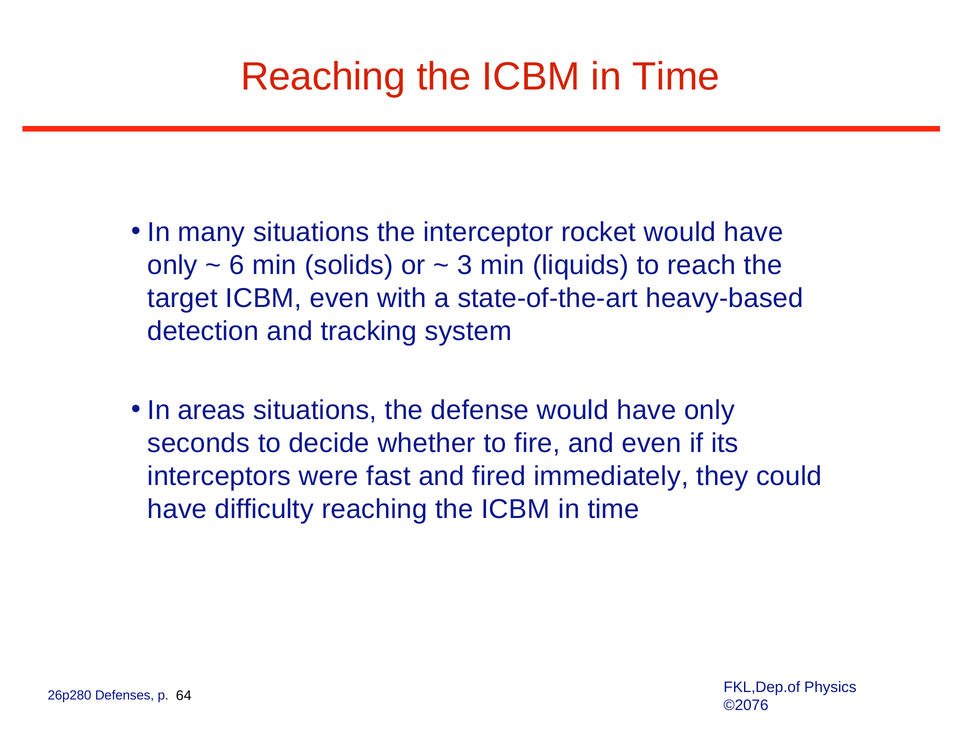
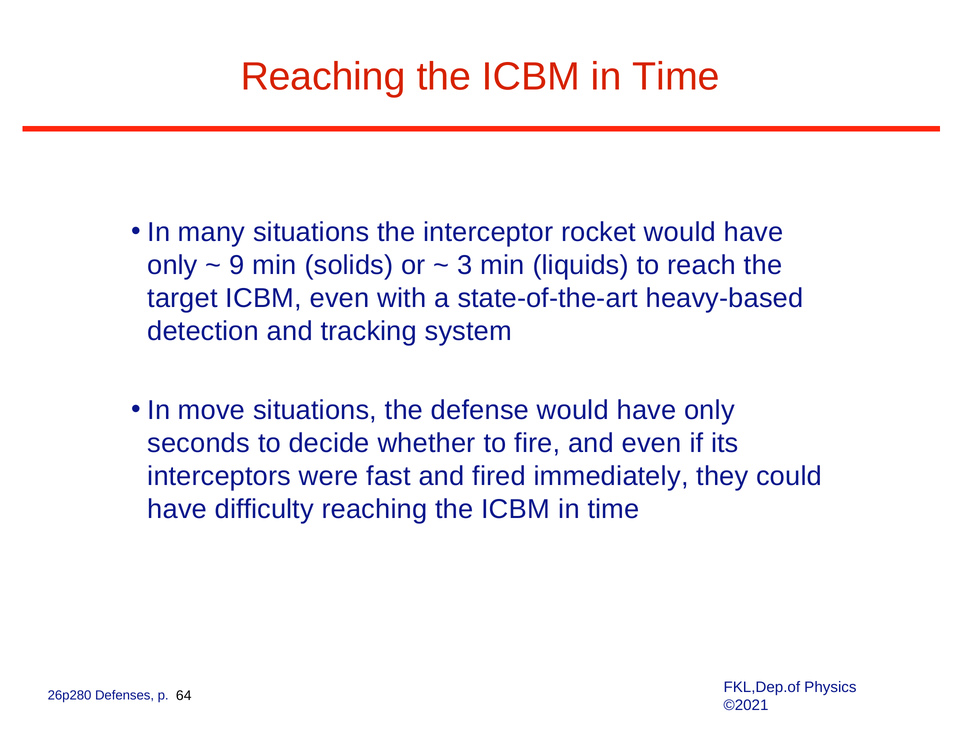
6: 6 -> 9 (237, 265)
areas: areas -> move (212, 410)
©2076: ©2076 -> ©2021 (746, 706)
